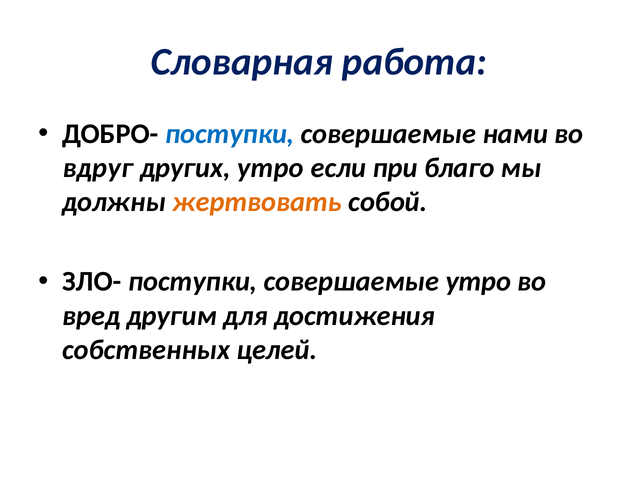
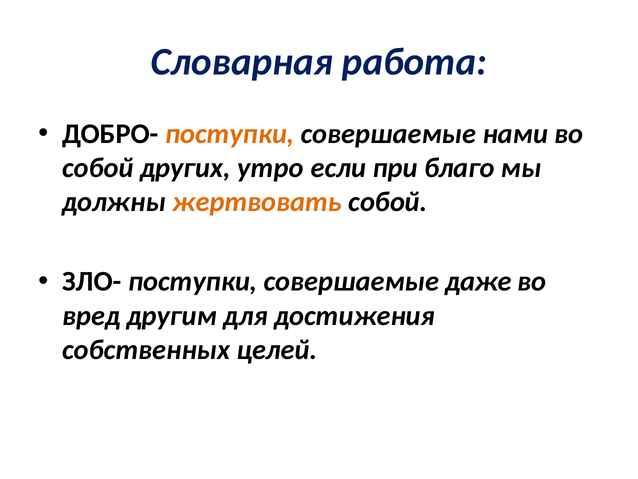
поступки colour: blue -> orange (230, 134)
вдруг: вдруг -> собой (98, 168)
совершаемые утро: утро -> даже (478, 281)
